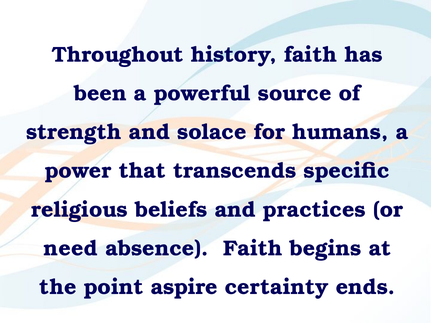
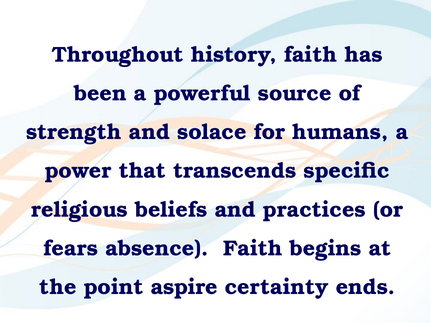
need: need -> fears (71, 249)
